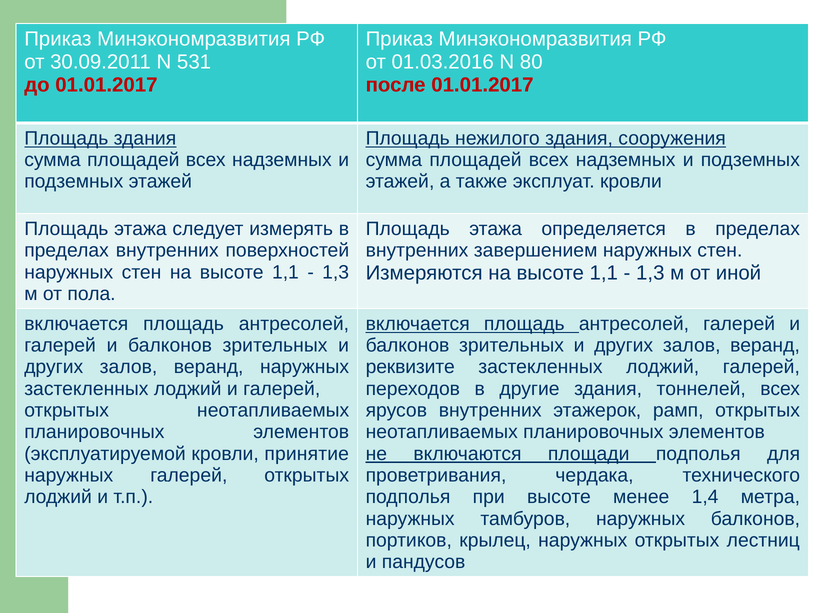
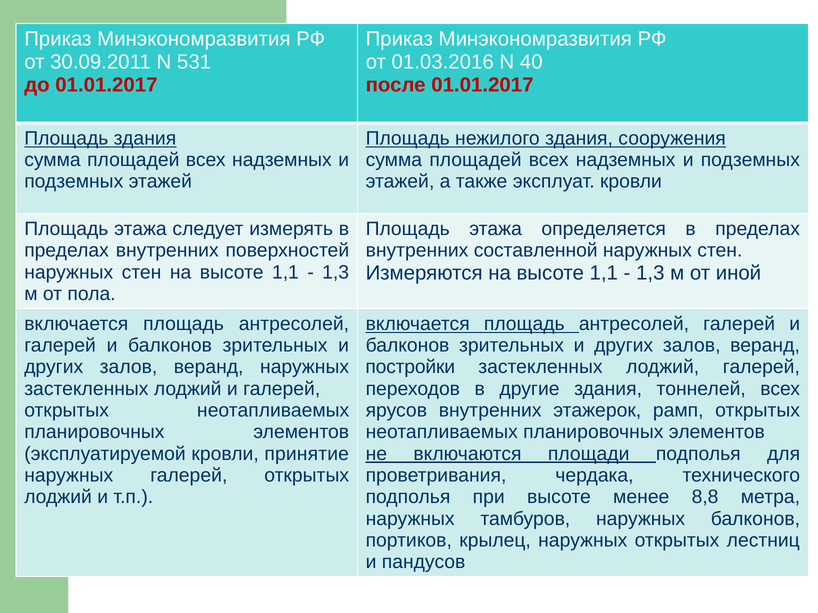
80: 80 -> 40 (531, 62)
завершением: завершением -> составленной (536, 251)
реквизите: реквизите -> постройки (410, 367)
1,4: 1,4 -> 8,8 (705, 497)
